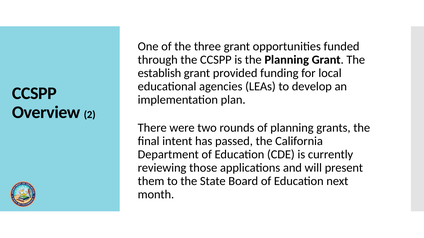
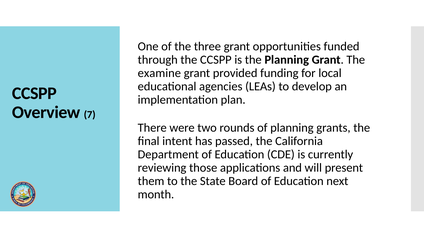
establish: establish -> examine (159, 73)
2: 2 -> 7 (90, 115)
